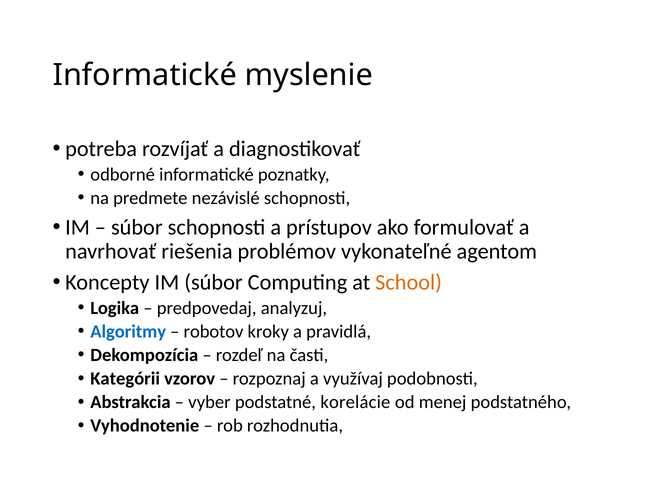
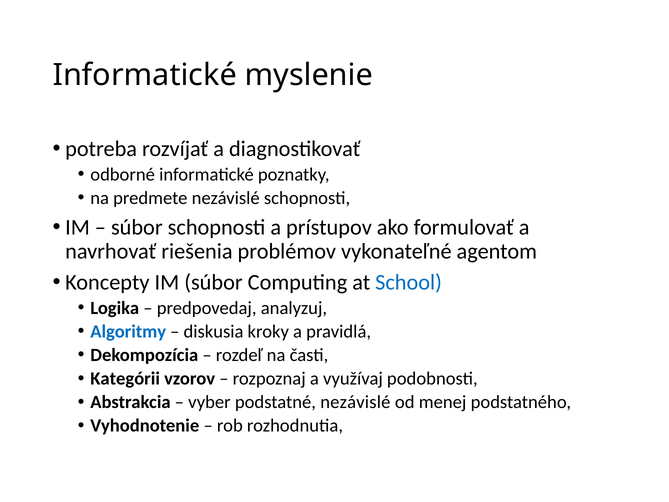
School colour: orange -> blue (409, 282)
robotov: robotov -> diskusia (214, 331)
podstatné korelácie: korelácie -> nezávislé (355, 402)
